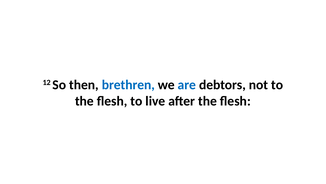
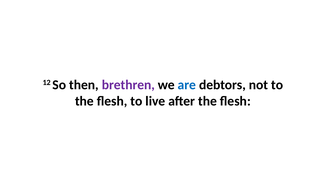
brethren colour: blue -> purple (128, 84)
